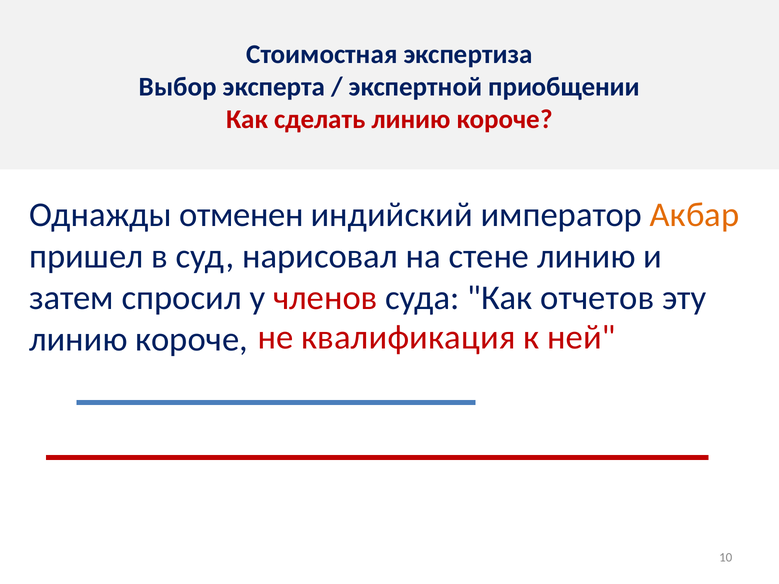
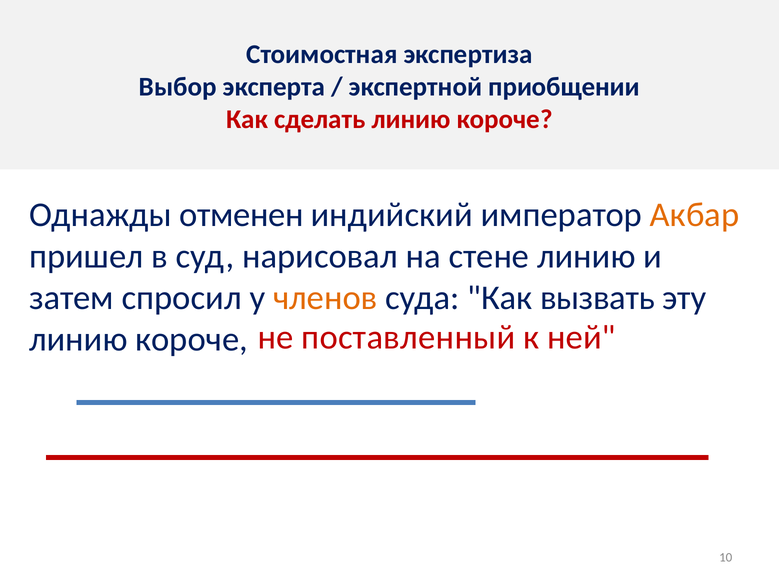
членов colour: red -> orange (325, 298)
отчетов: отчетов -> вызвать (598, 298)
квалификация: квалификация -> поставленный (408, 338)
